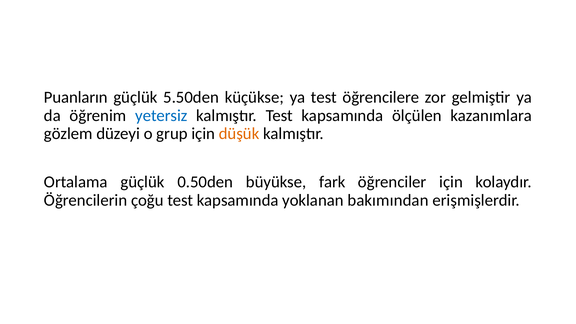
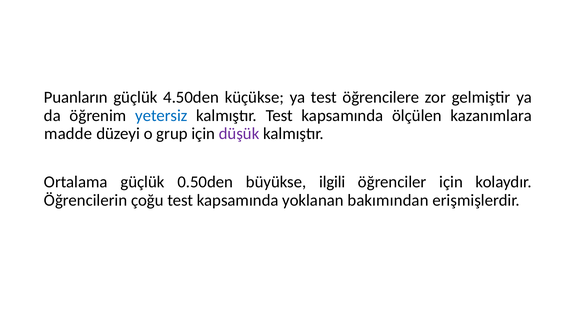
5.50den: 5.50den -> 4.50den (191, 97)
gözlem: gözlem -> madde (68, 134)
düşük colour: orange -> purple (239, 134)
fark: fark -> ilgili (332, 182)
